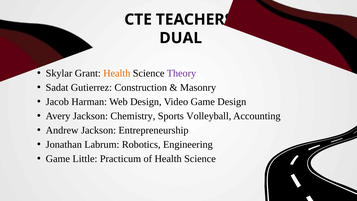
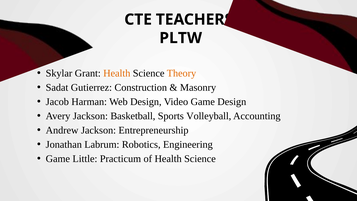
DUAL: DUAL -> PLTW (181, 38)
Theory colour: purple -> orange (181, 73)
Chemistry: Chemistry -> Basketball (133, 116)
